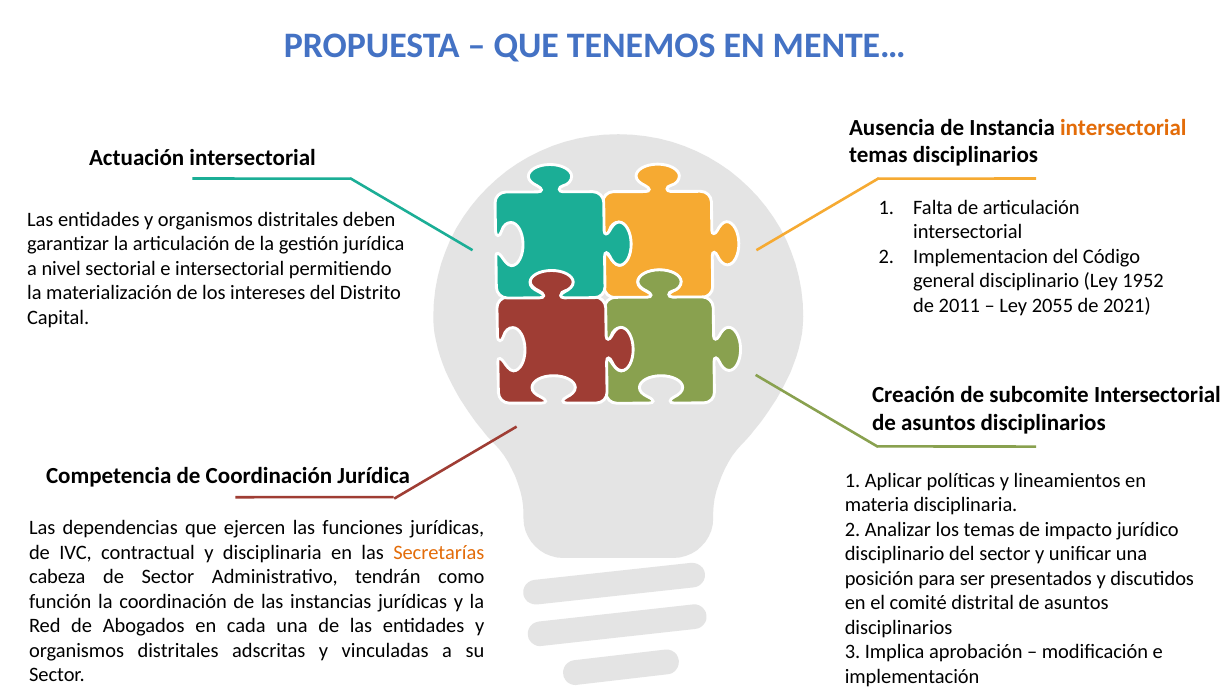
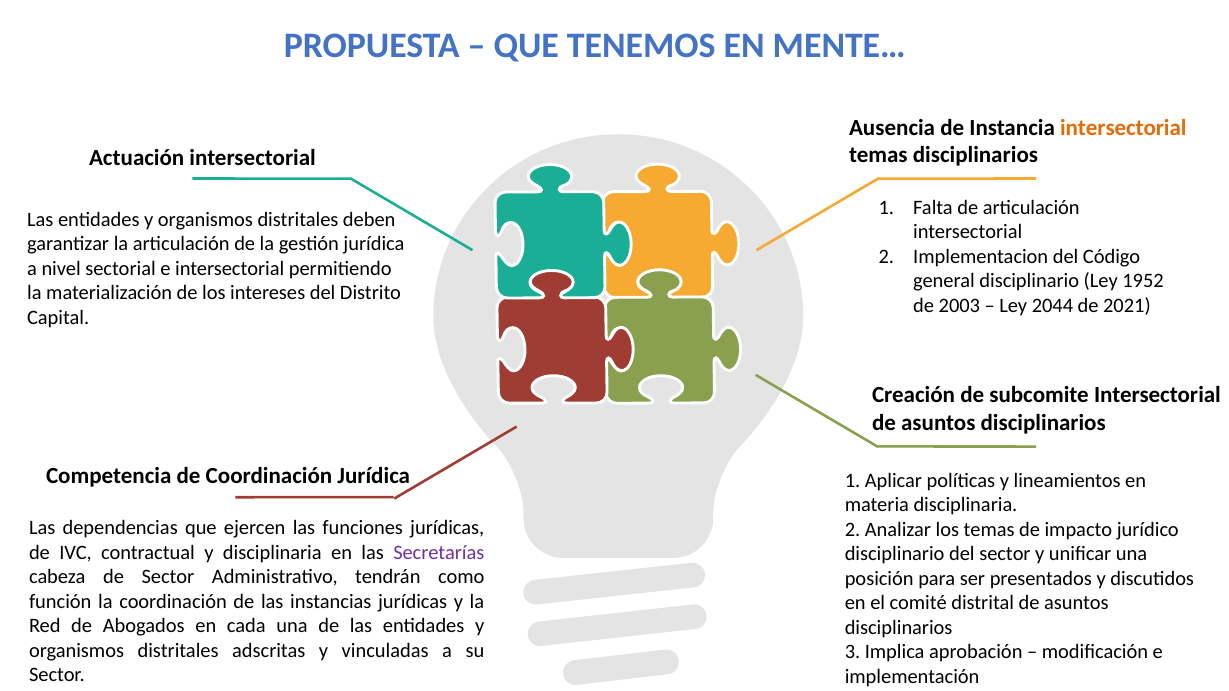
2011: 2011 -> 2003 (959, 306)
2055: 2055 -> 2044 (1052, 306)
Secretarías colour: orange -> purple (439, 553)
